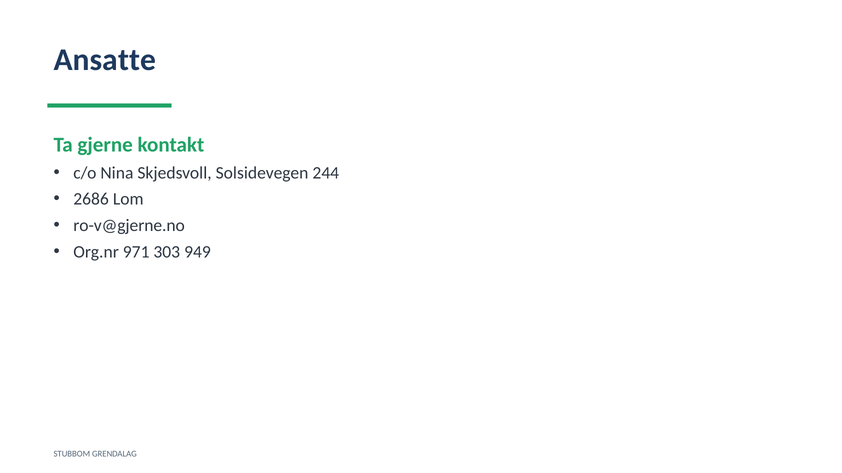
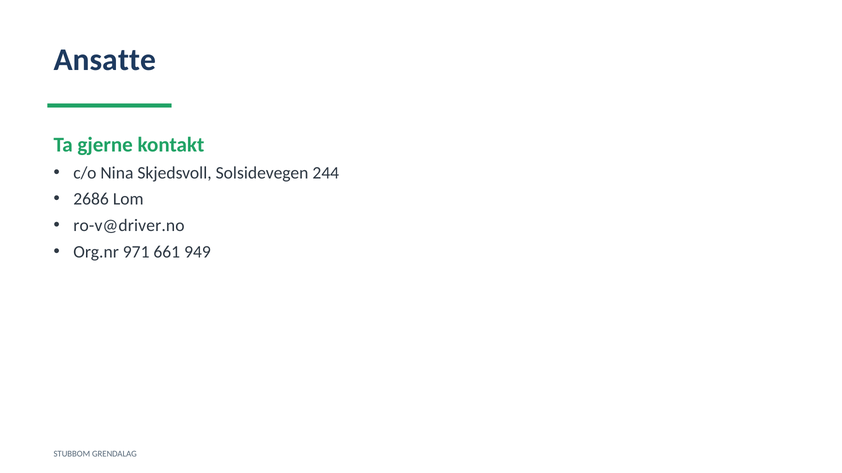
ro-v@gjerne.no: ro-v@gjerne.no -> ro-v@driver.no (129, 226)
303: 303 -> 661 (167, 252)
